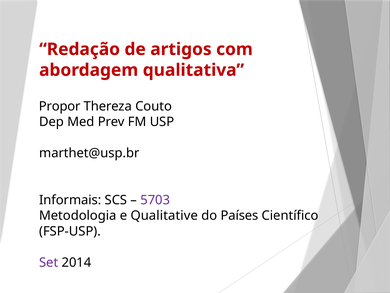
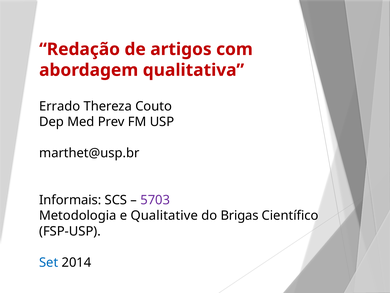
Propor: Propor -> Errado (60, 106)
Países: Países -> Brigas (240, 215)
Set colour: purple -> blue (49, 262)
